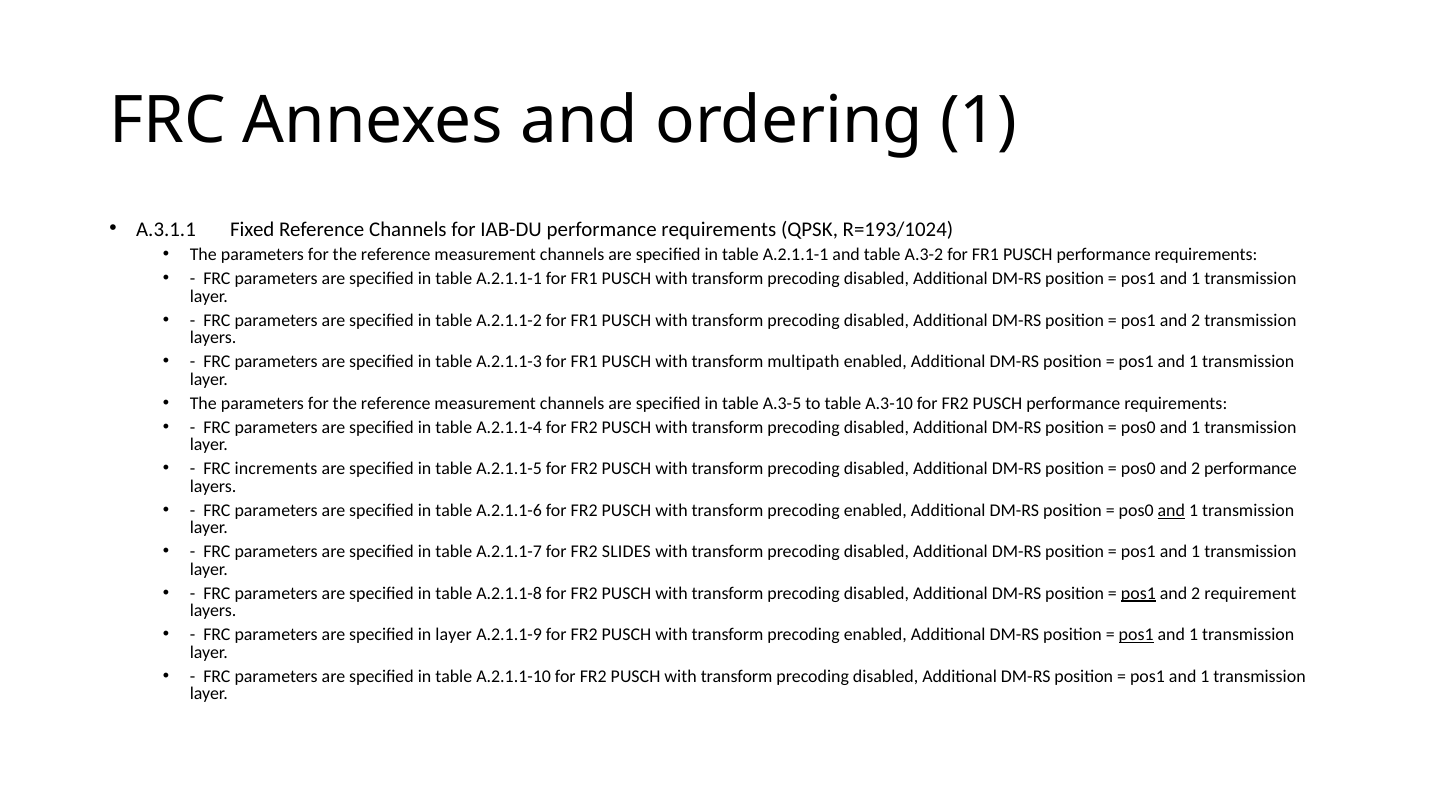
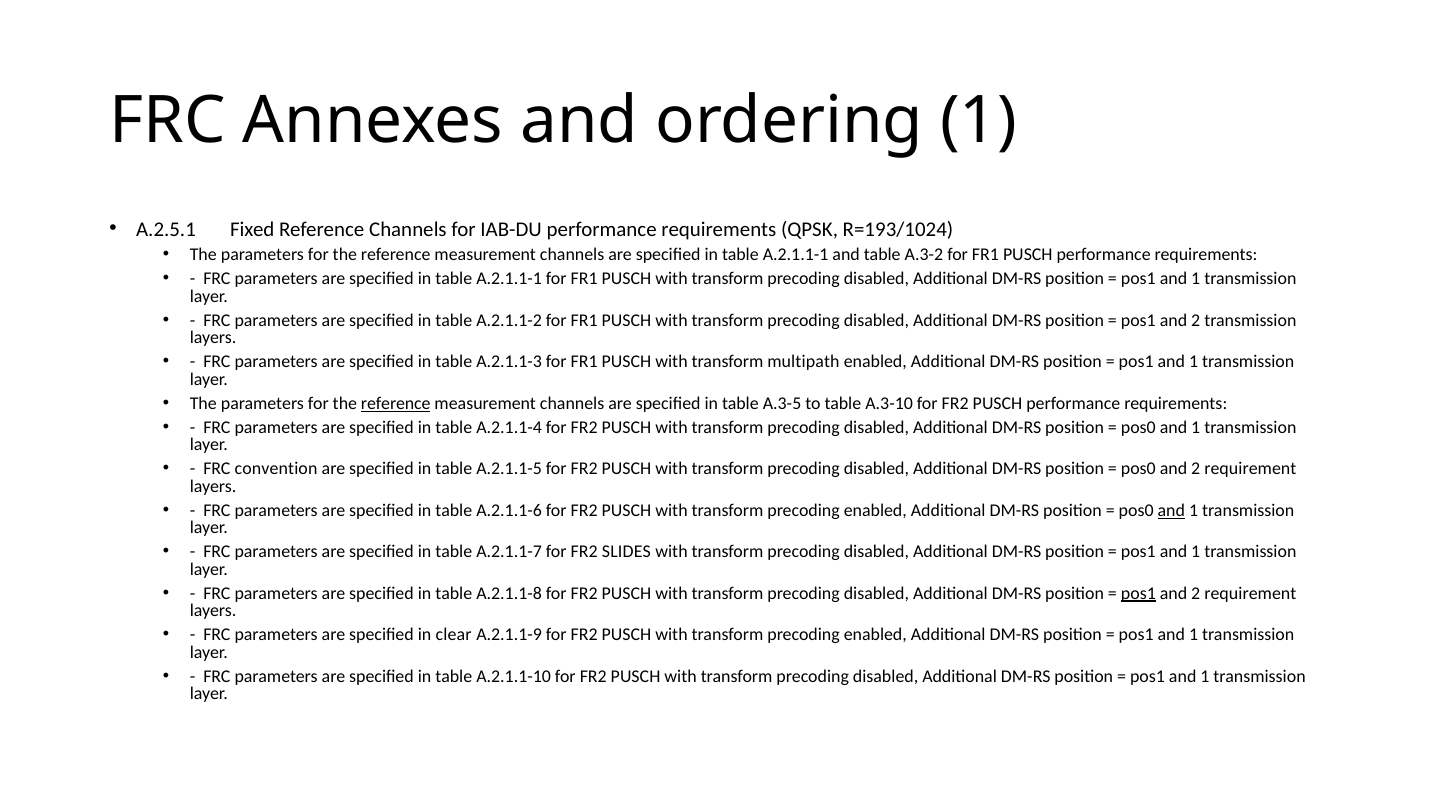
A.3.1.1: A.3.1.1 -> A.2.5.1 (166, 229)
reference underline: none -> present (396, 403)
increments: increments -> convention (276, 469)
pos0 and 2 performance: performance -> requirement (1250, 469)
in layer: layer -> clear (454, 635)
pos1 underline: present -> none (1136, 635)
